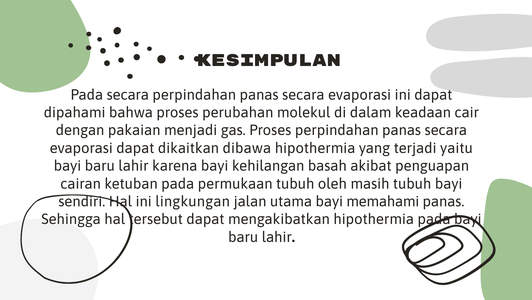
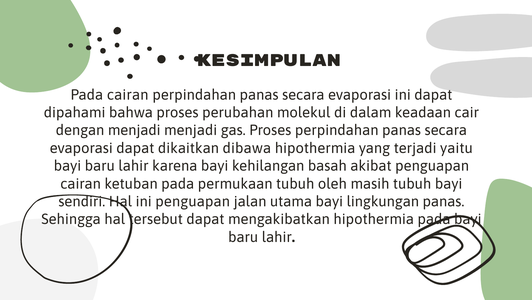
Pada secara: secara -> cairan (128, 95)
dengan pakaian: pakaian -> menjadi (134, 130)
ini lingkungan: lingkungan -> penguapan (193, 201)
memahami: memahami -> lingkungan (383, 201)
